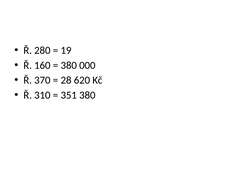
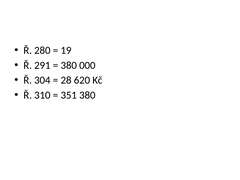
160: 160 -> 291 (42, 65)
370: 370 -> 304 (42, 80)
